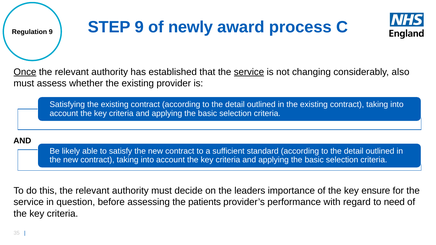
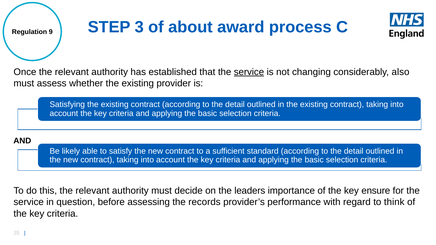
STEP 9: 9 -> 3 (139, 27)
newly: newly -> about (190, 27)
Once underline: present -> none (25, 72)
patients: patients -> records (204, 202)
need: need -> think (394, 202)
